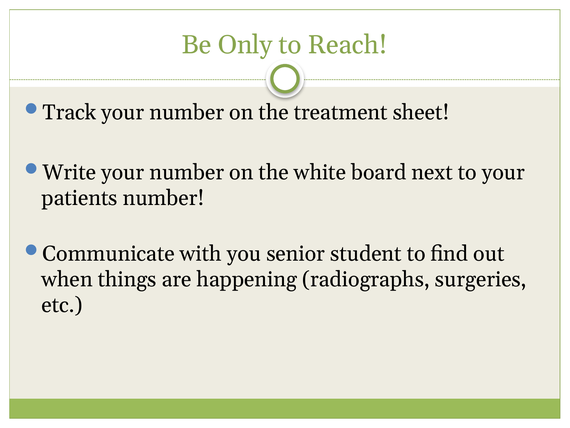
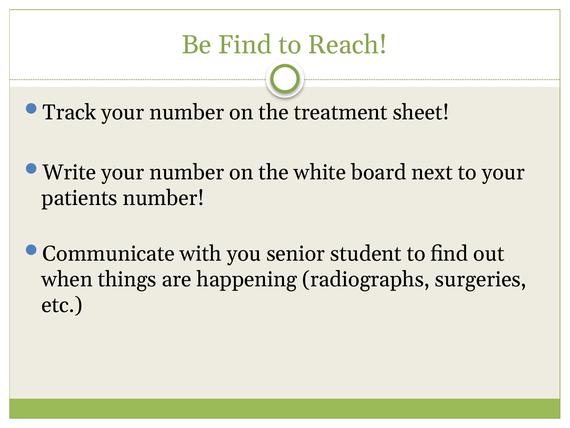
Be Only: Only -> Find (245, 45)
